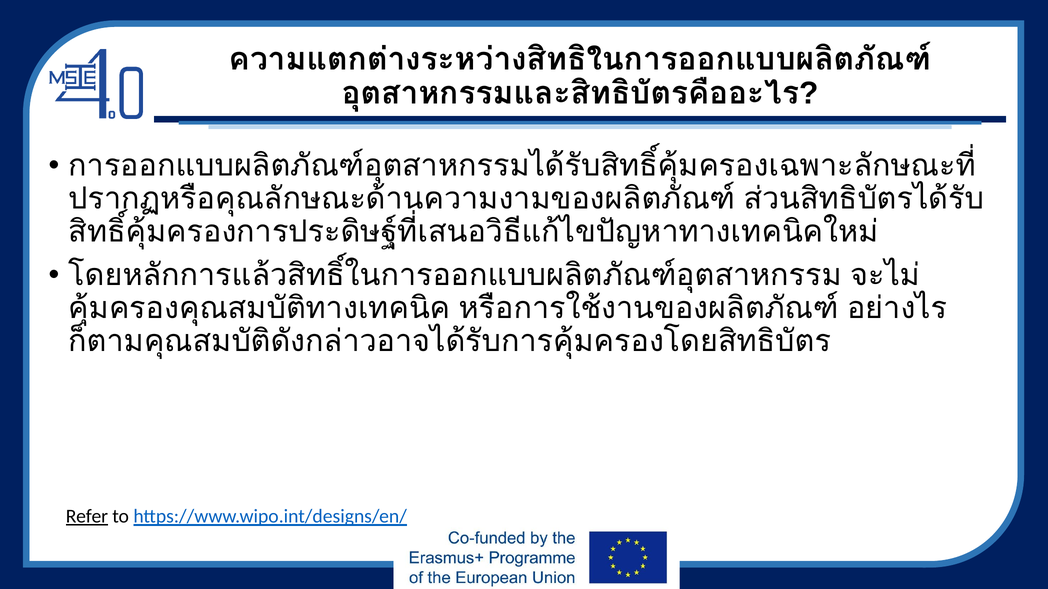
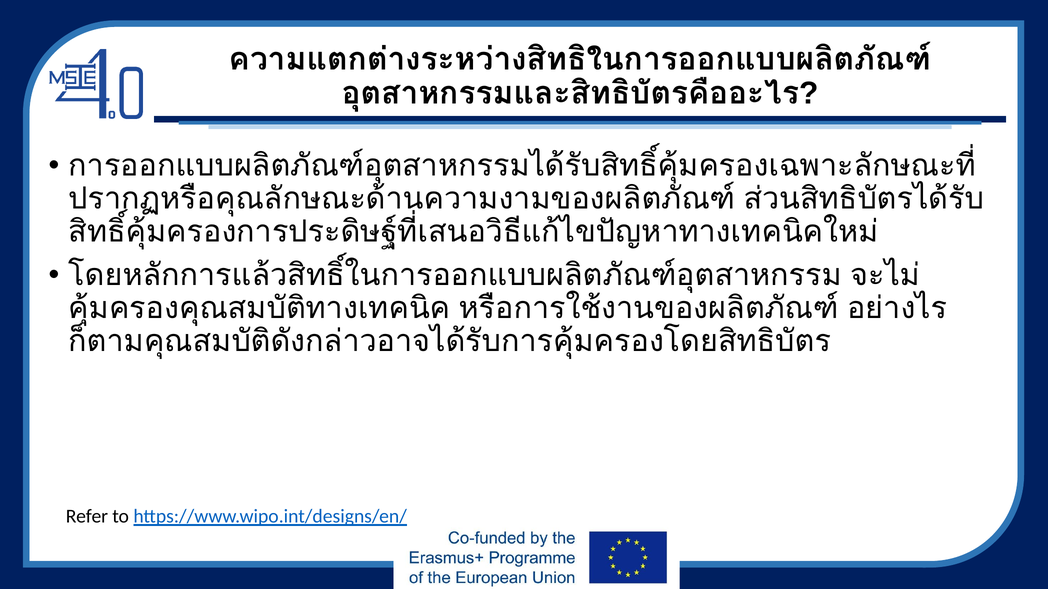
Refer underline: present -> none (87, 517)
